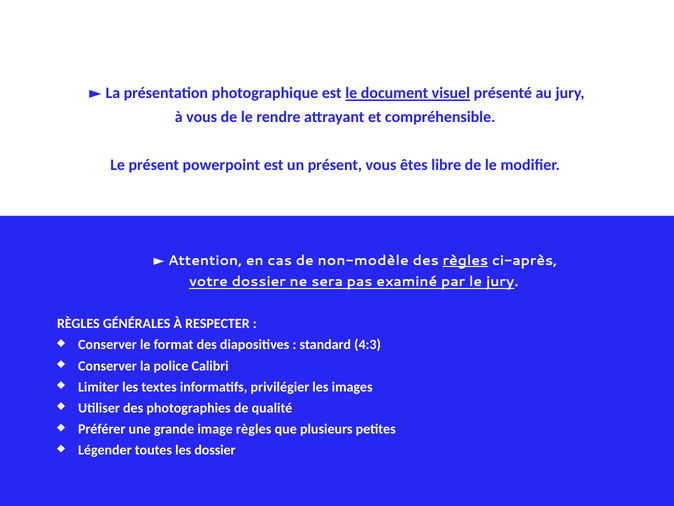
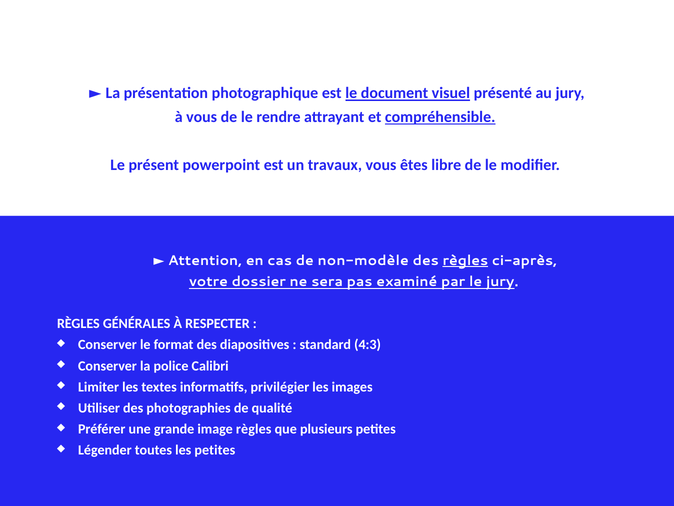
compréhensible underline: none -> present (440, 117)
un présent: présent -> travaux (335, 165)
les dossier: dossier -> petites (215, 450)
